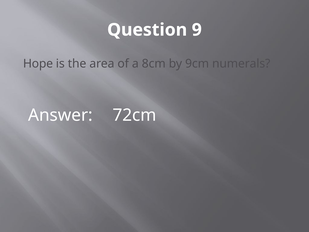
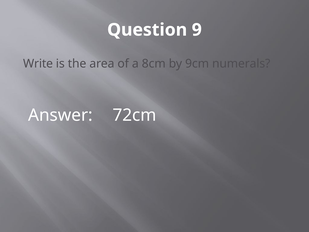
Hope: Hope -> Write (38, 64)
